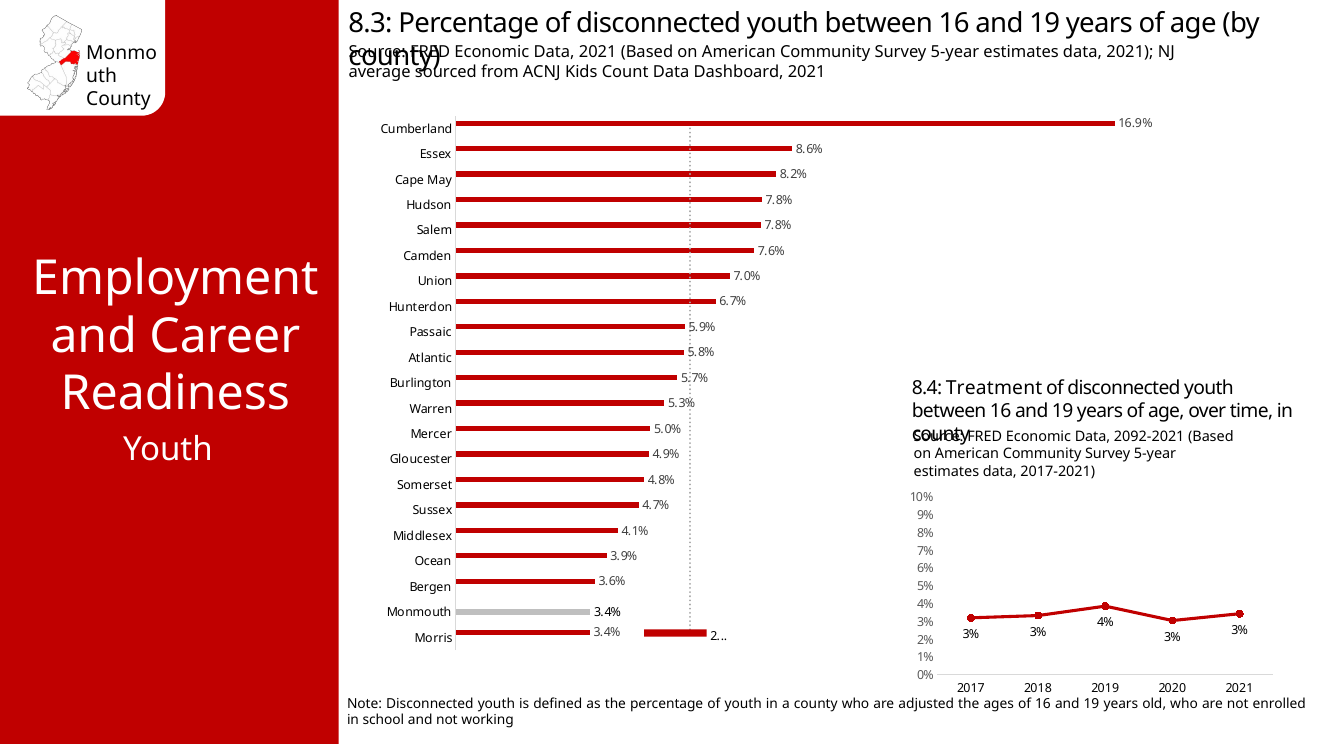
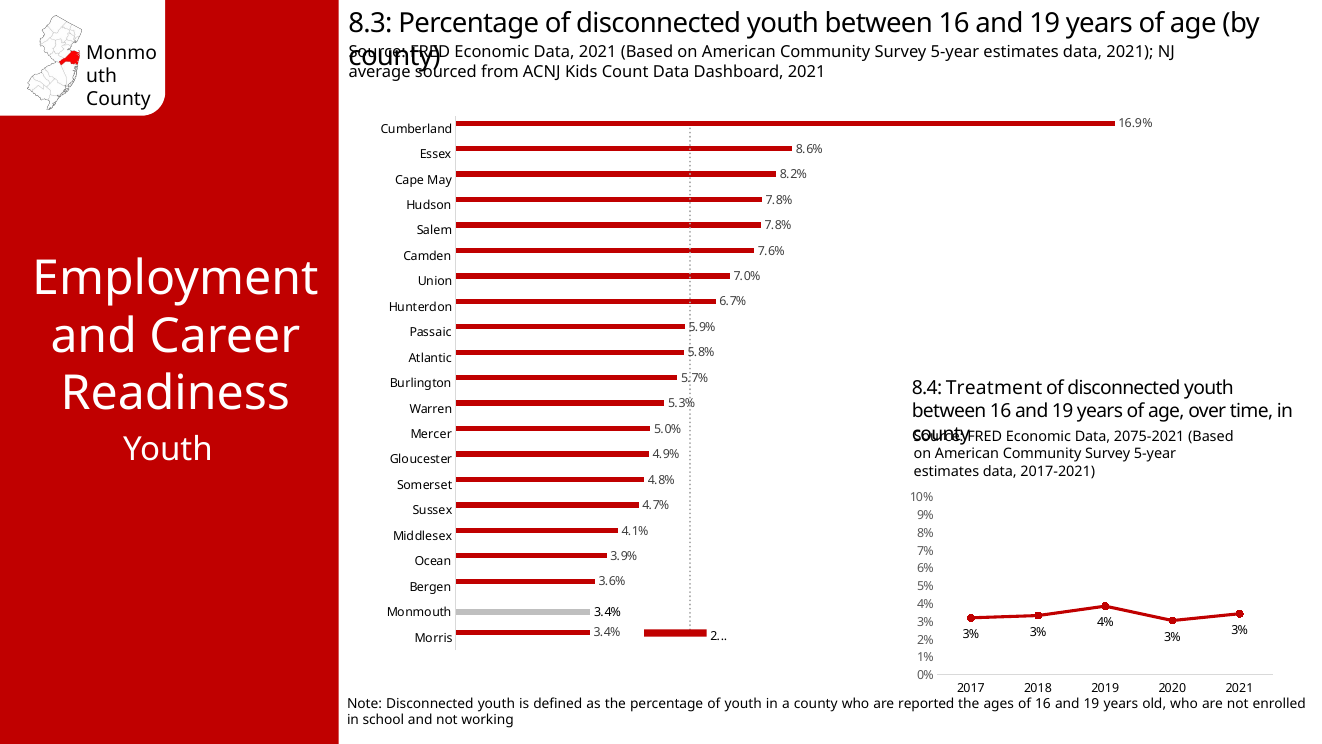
2092-2021: 2092-2021 -> 2075-2021 (1149, 436)
adjusted: adjusted -> reported (926, 703)
